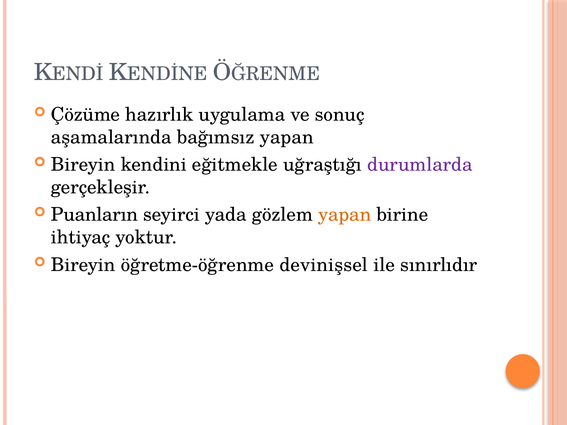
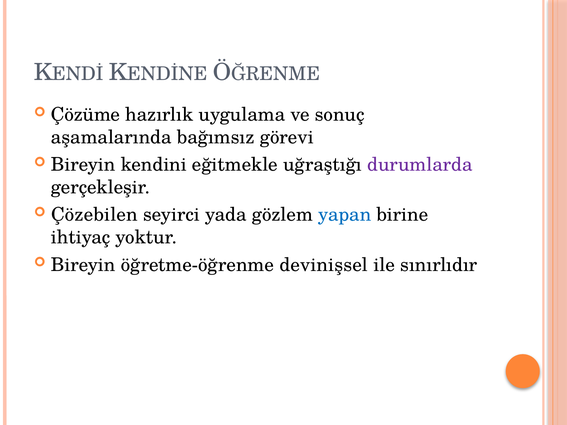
bağımsız yapan: yapan -> görevi (287, 137)
Puanların: Puanların -> Çözebilen (94, 215)
yapan colour: orange -> blue (345, 215)
